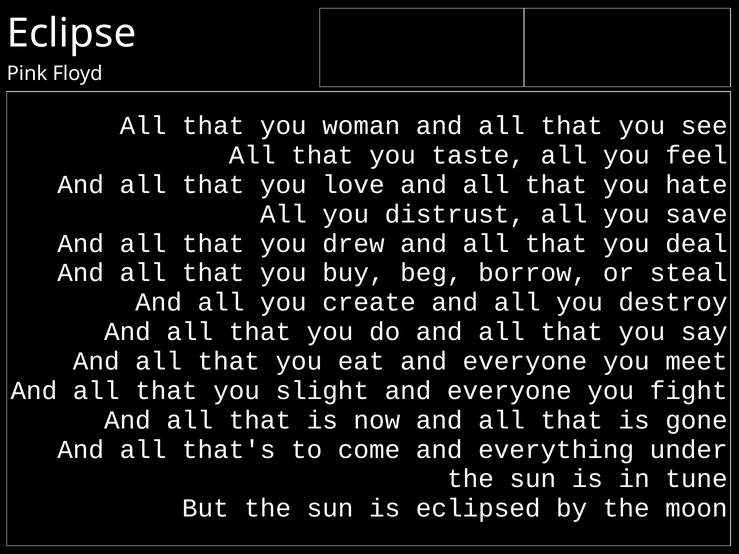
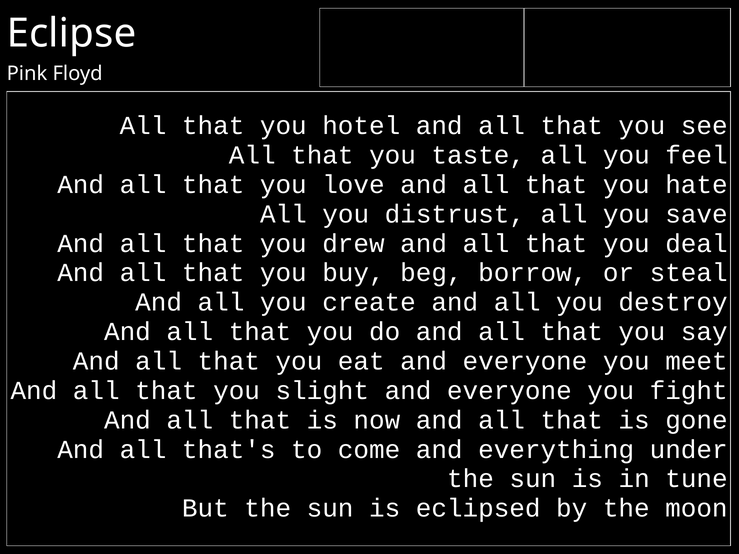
woman: woman -> hotel (361, 126)
